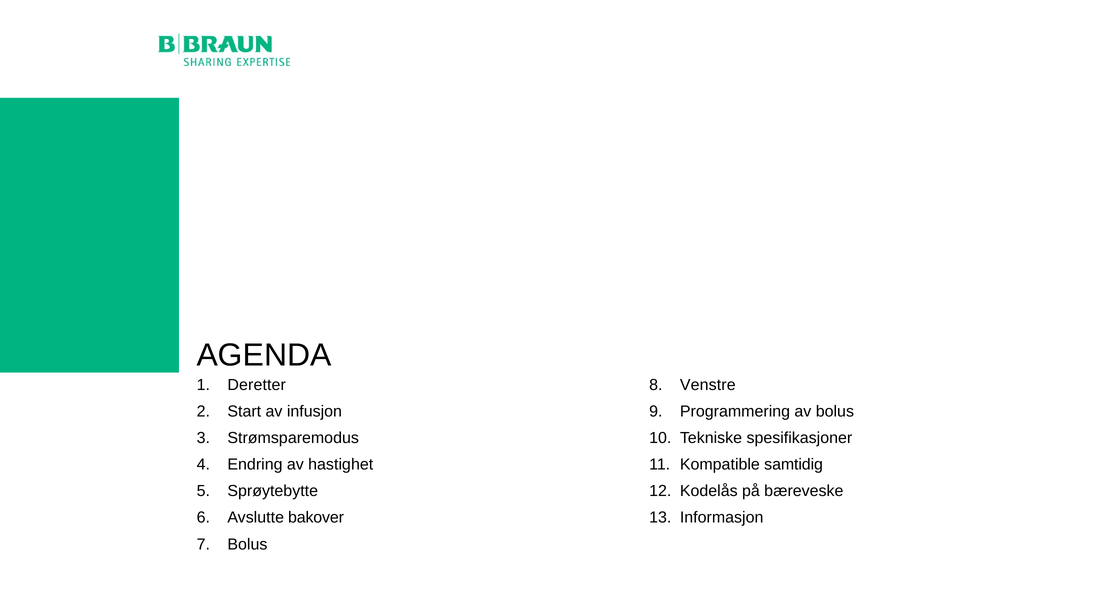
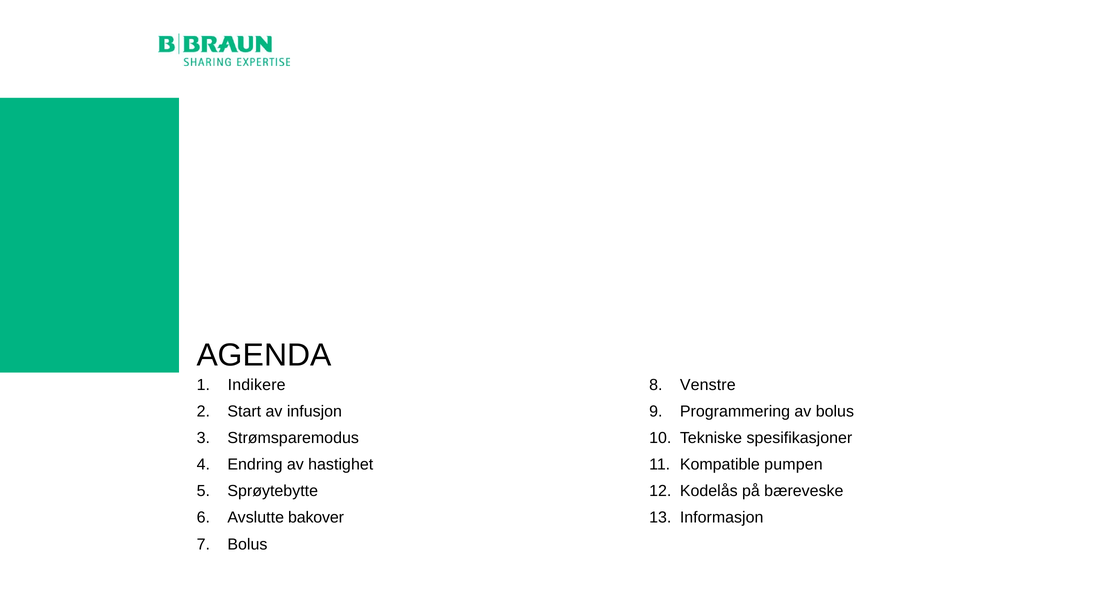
Deretter: Deretter -> Indikere (257, 385)
samtidig: samtidig -> pumpen (793, 464)
